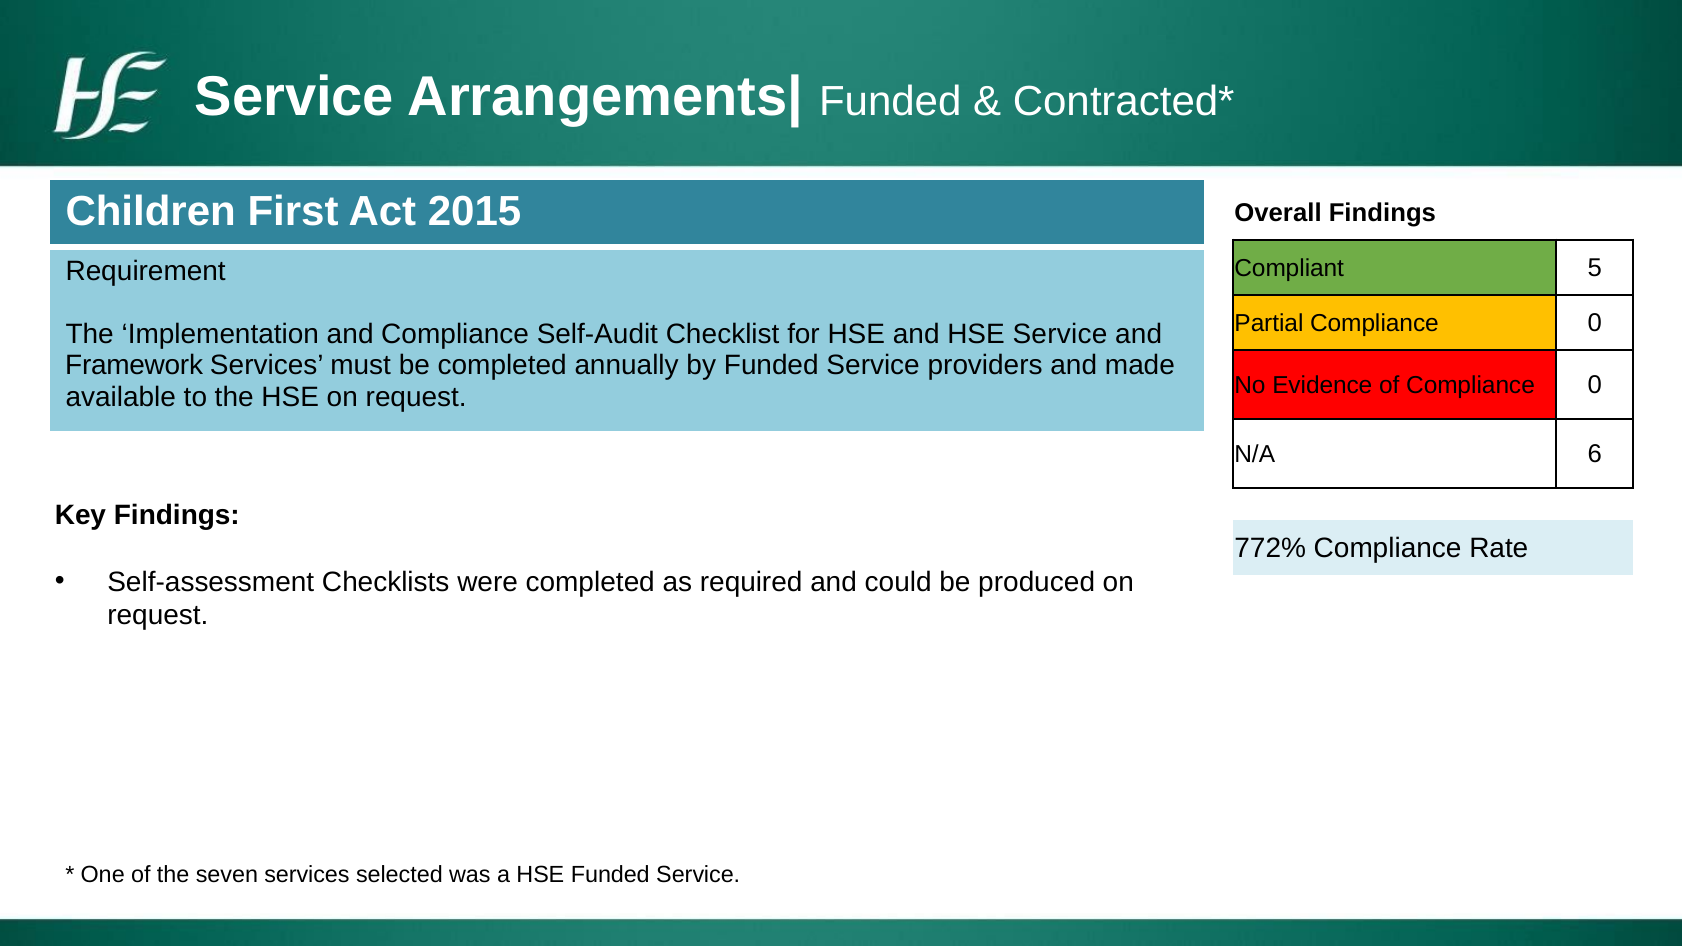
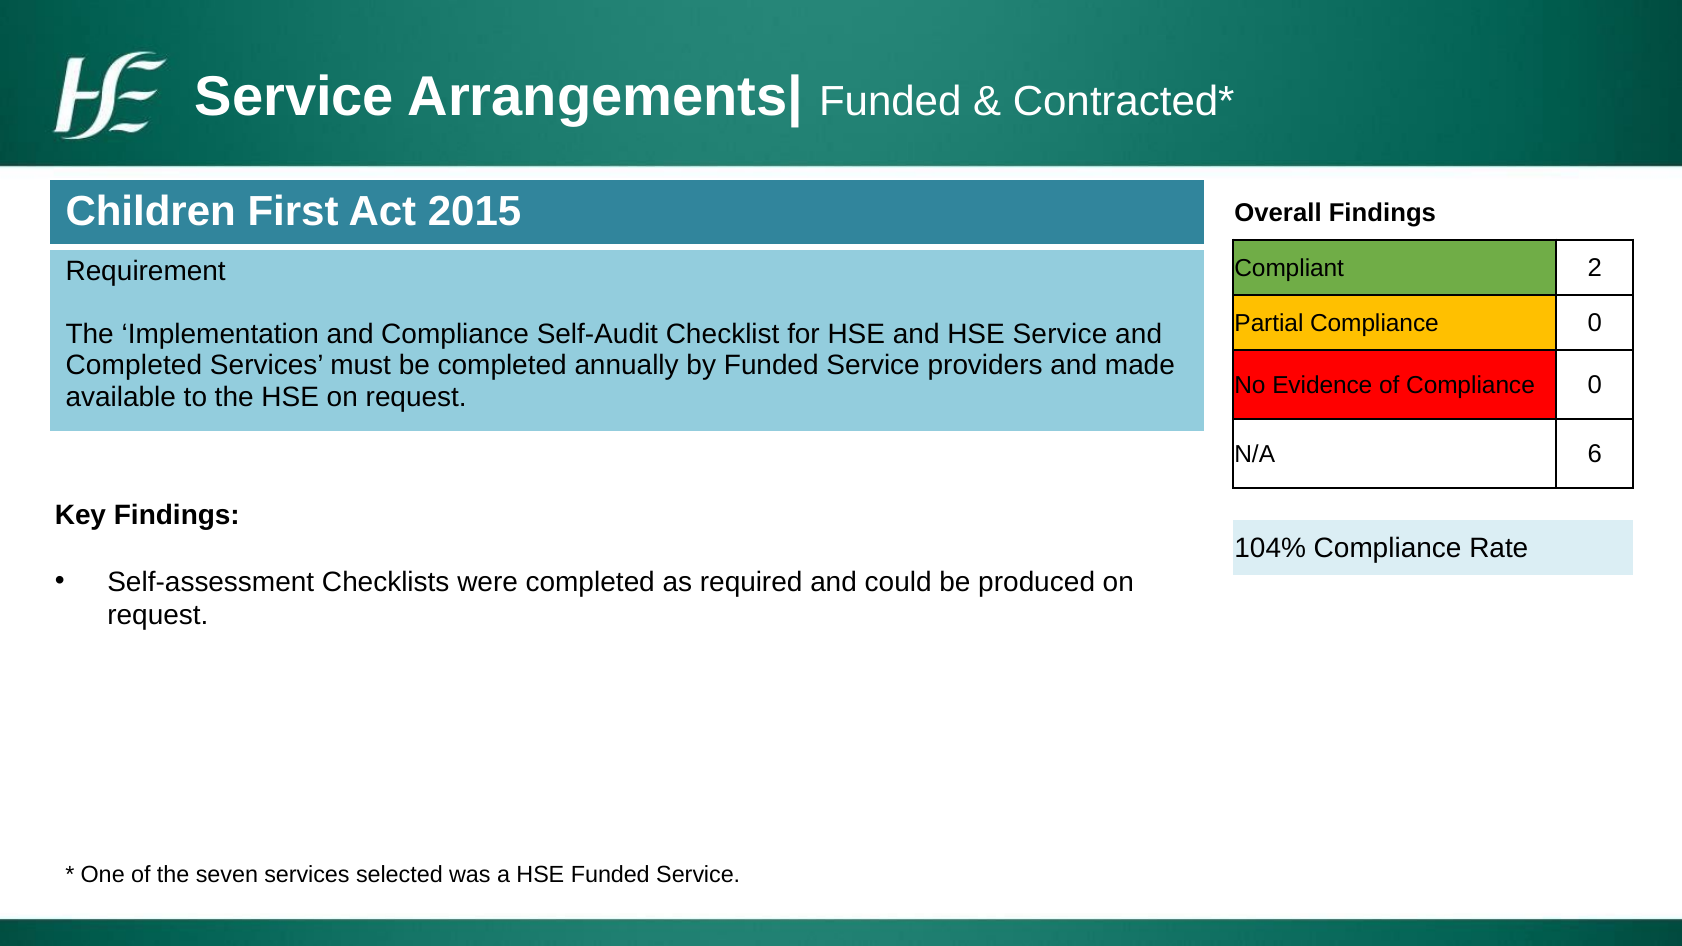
5: 5 -> 2 (1595, 268)
Framework: Framework -> Completed (134, 366)
772%: 772% -> 104% (1270, 548)
